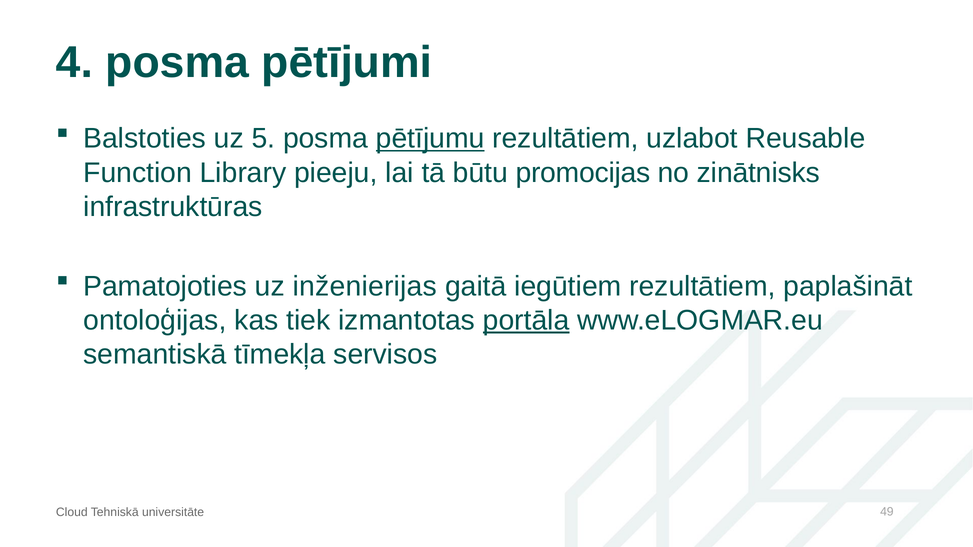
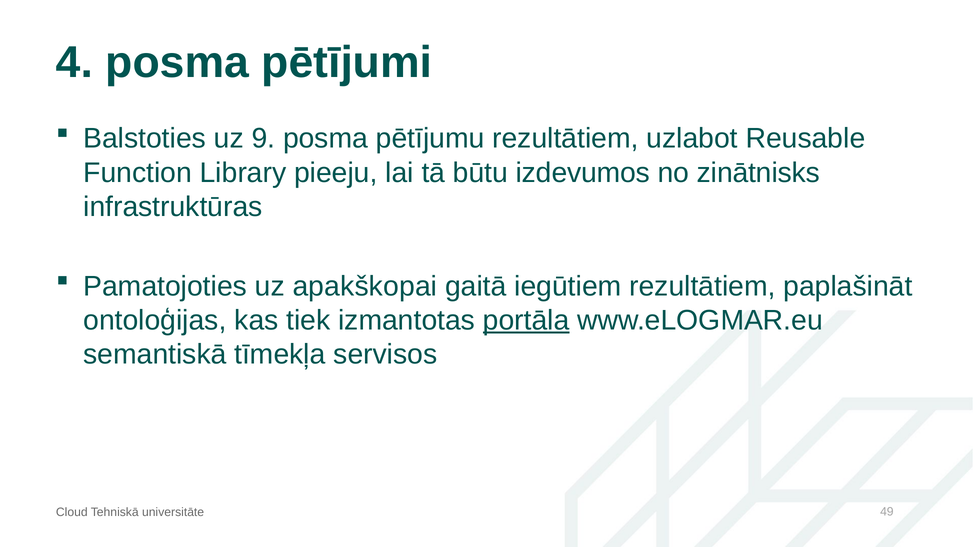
5: 5 -> 9 (263, 139)
pētījumu underline: present -> none (430, 139)
promocijas: promocijas -> izdevumos (583, 173)
inženierijas: inženierijas -> apakškopai (365, 286)
